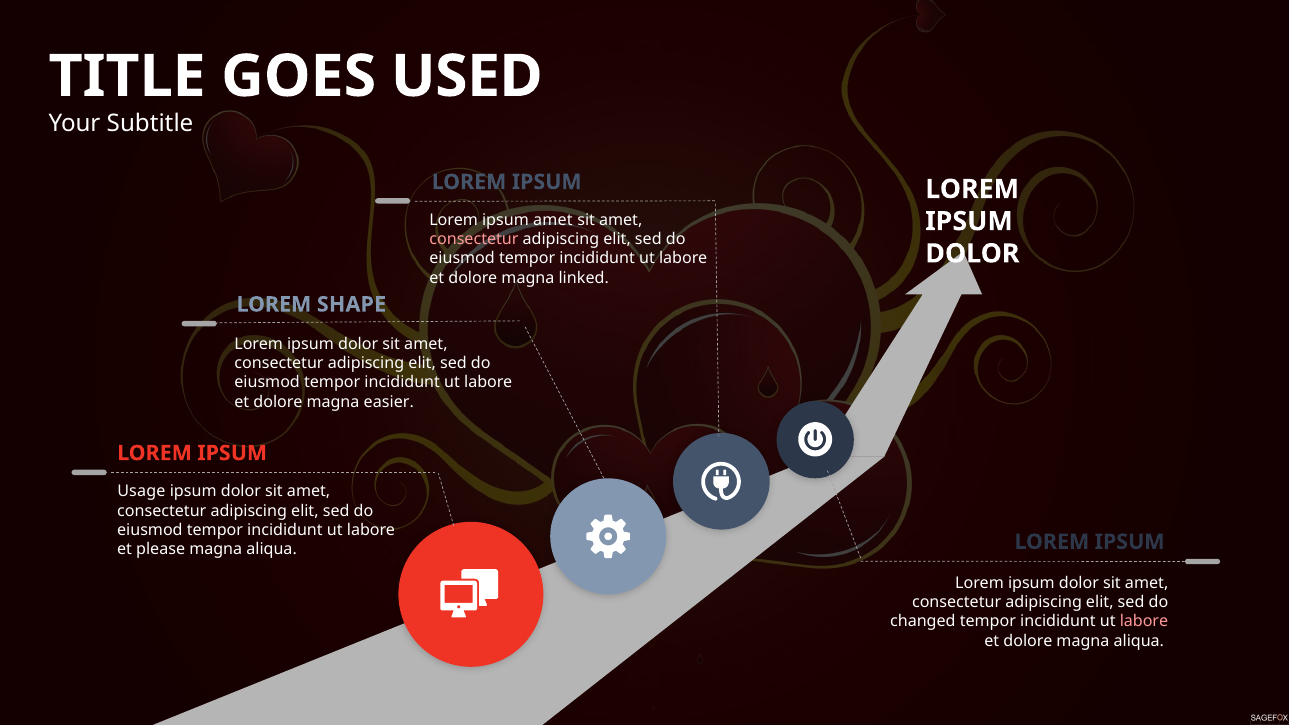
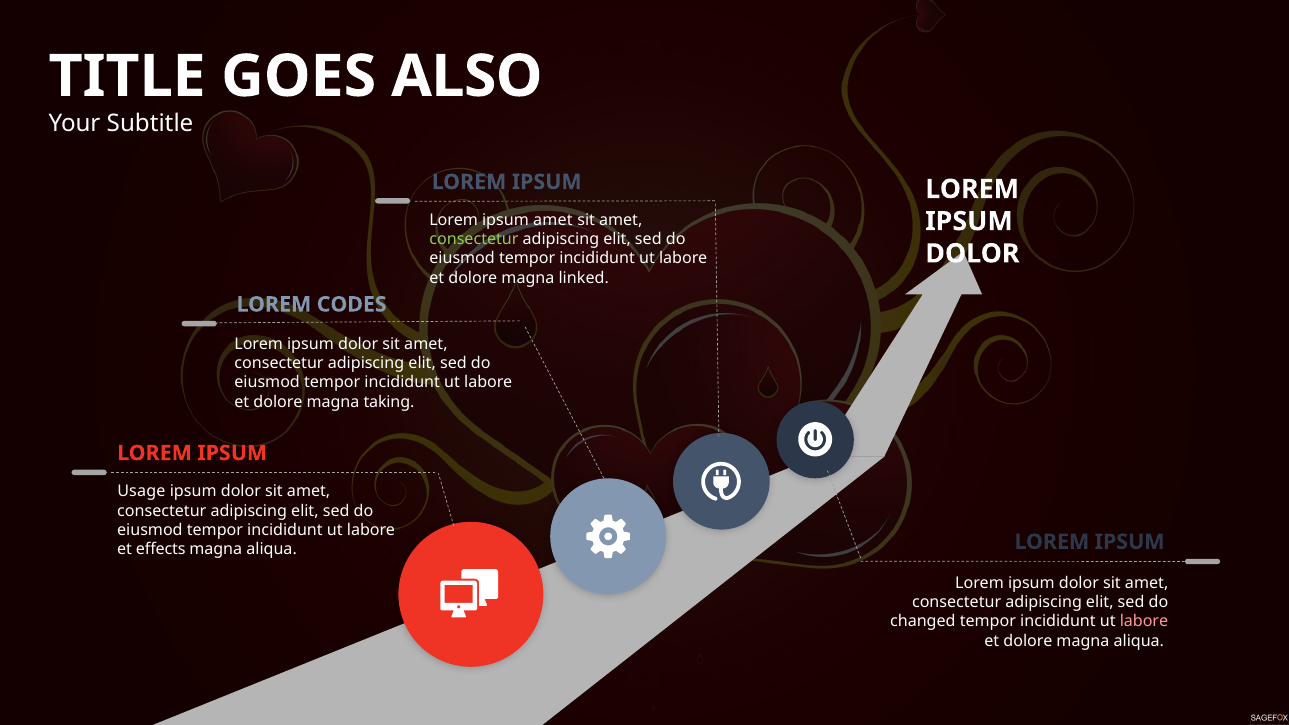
USED: USED -> ALSO (467, 76)
consectetur colour: pink -> light green (474, 239)
SHAPE: SHAPE -> CODES (352, 304)
easier: easier -> taking (389, 402)
please: please -> effects (161, 550)
